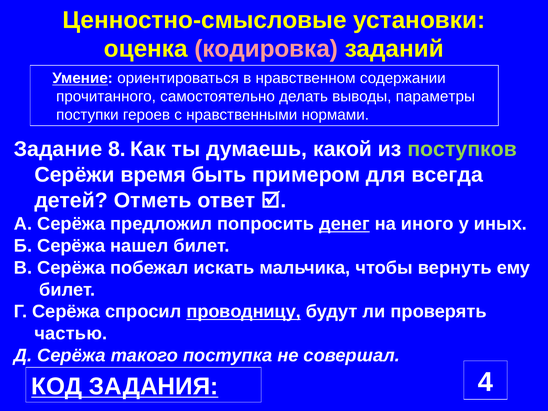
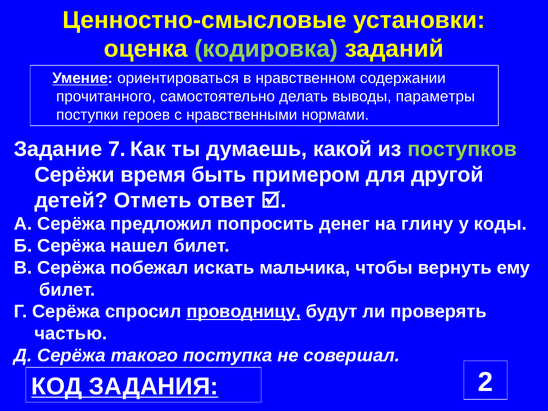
кодировка colour: pink -> light green (266, 49)
8: 8 -> 7 (117, 149)
всегда: всегда -> другой (447, 175)
денег underline: present -> none (344, 224)
иного: иного -> глину (427, 224)
иных: иных -> коды (500, 224)
4: 4 -> 2 (486, 382)
